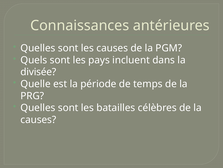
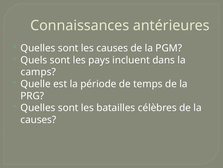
divisée: divisée -> camps (38, 72)
